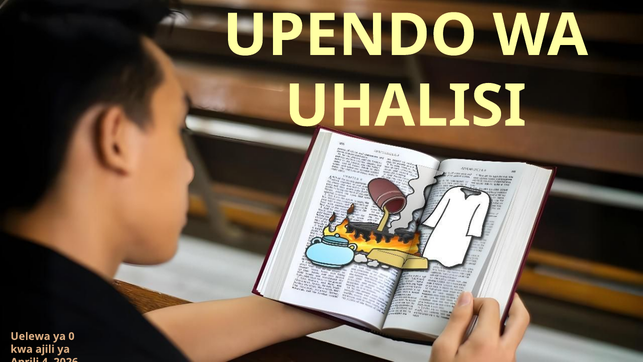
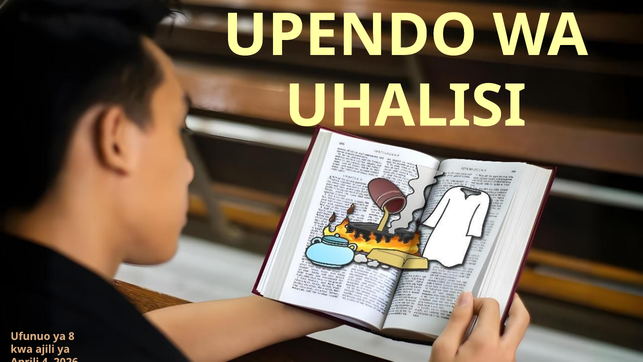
Uelewa: Uelewa -> Ufunuo (30, 336)
0: 0 -> 8 (71, 336)
